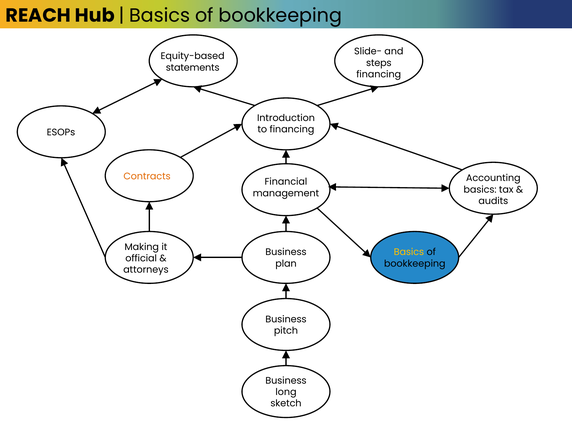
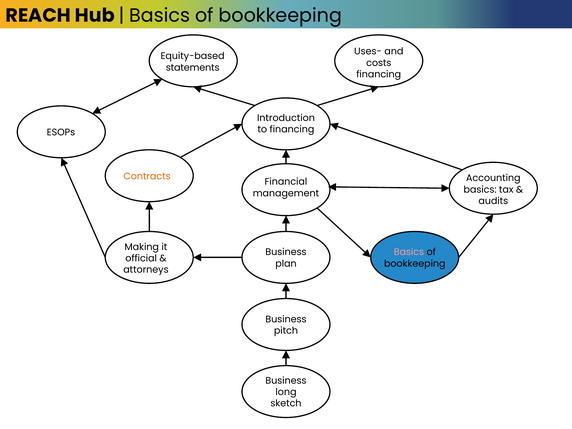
Slide-: Slide- -> Uses- (368, 51)
steps: steps -> costs (379, 63)
Basics colour: yellow -> pink (409, 252)
